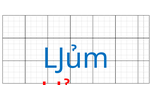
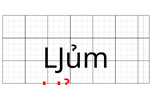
Ǉủm colour: blue -> black (76, 58)
